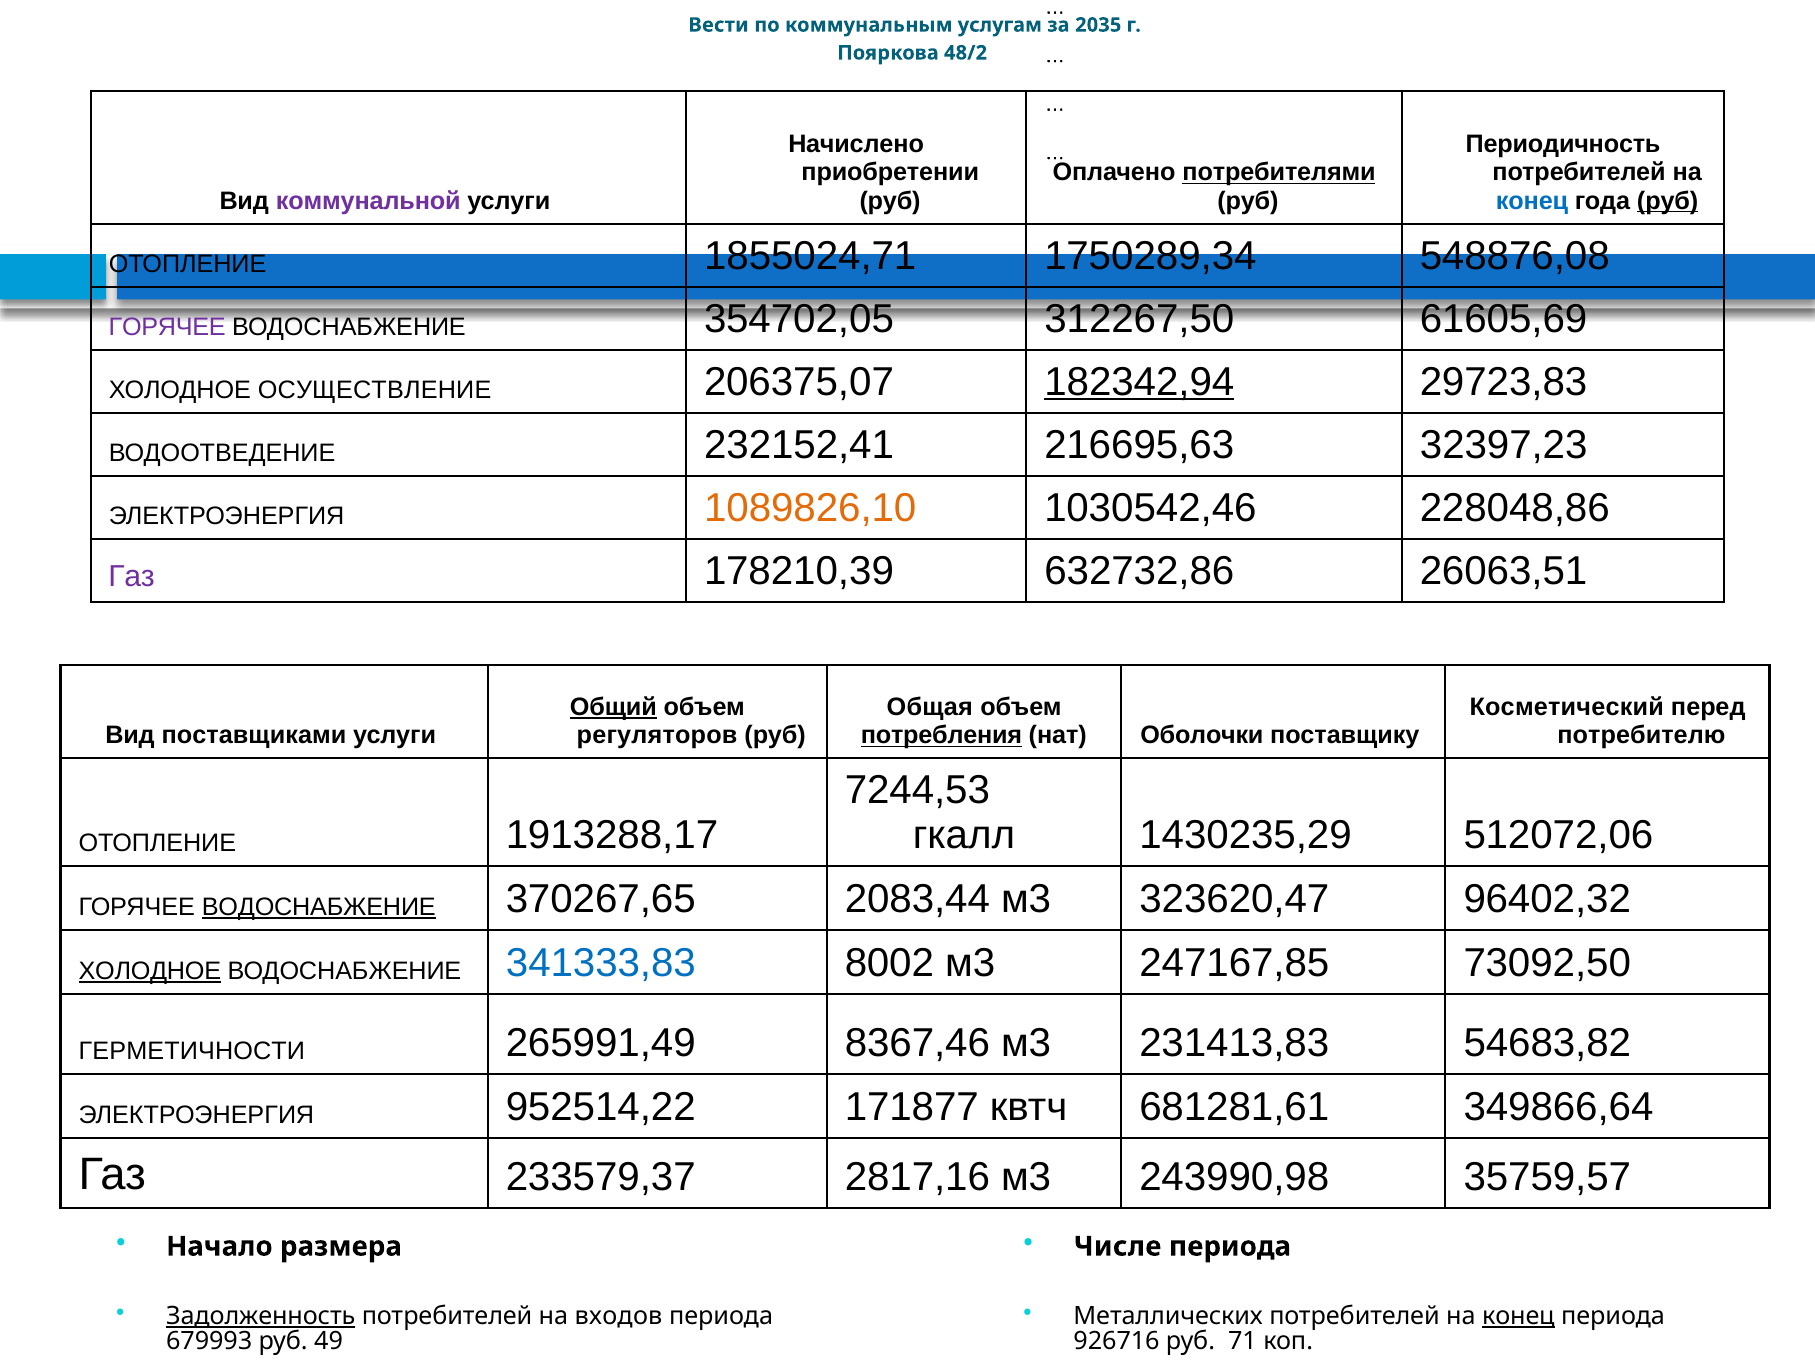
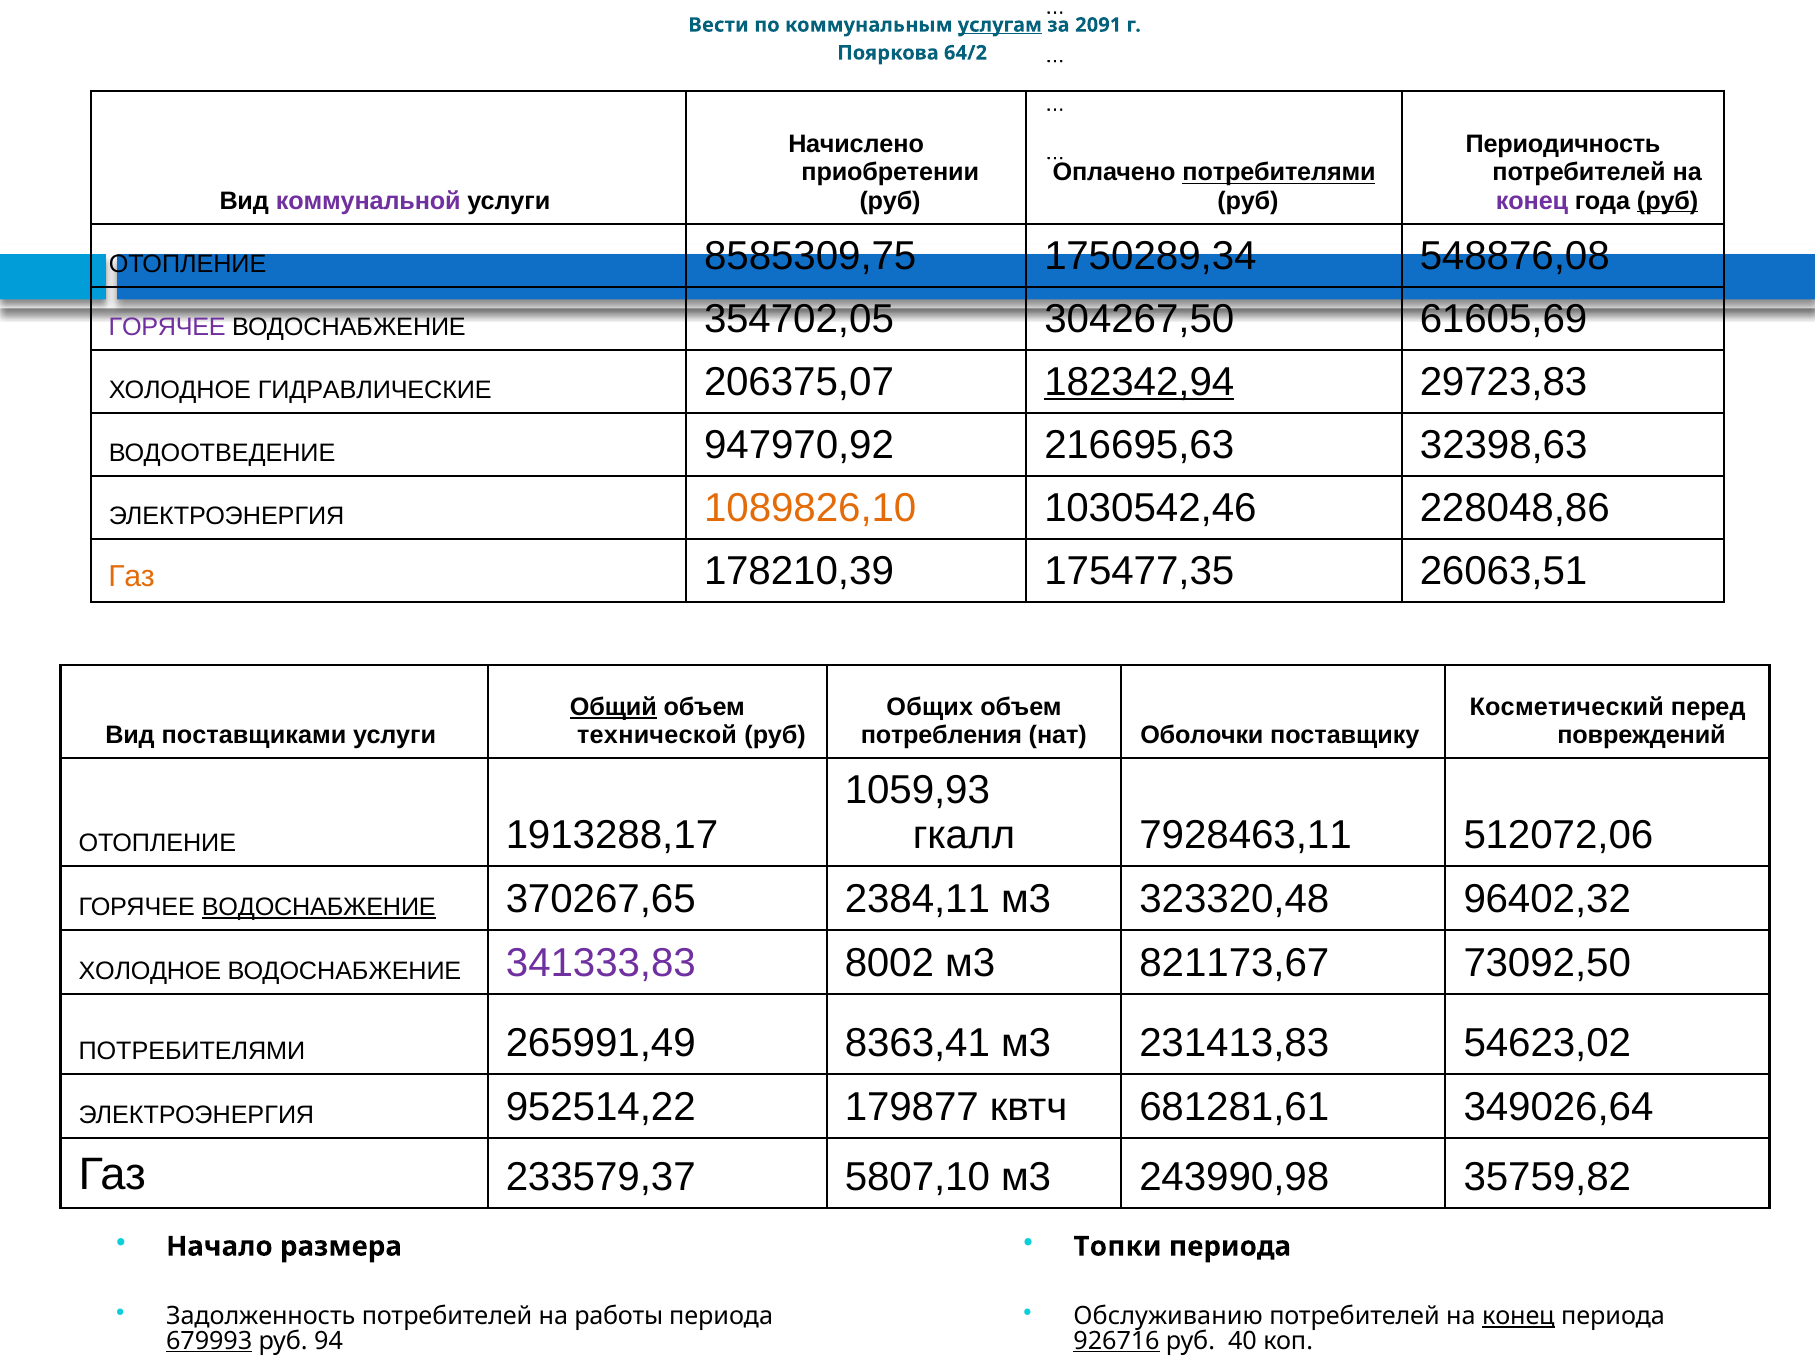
услугам underline: none -> present (1000, 25)
2035: 2035 -> 2091 (1098, 25)
48/2: 48/2 -> 64/2 (966, 53)
конец colour: blue -> purple (1532, 201)
1855024,71: 1855024,71 -> 8585309,75 (810, 256)
312267,50: 312267,50 -> 304267,50 (1139, 319)
ОСУЩЕСТВЛЕНИЕ: ОСУЩЕСТВЛЕНИЕ -> ГИДРАВЛИЧЕСКИЕ (375, 390)
232152,41: 232152,41 -> 947970,92 (799, 445)
32397,23: 32397,23 -> 32398,63 (1504, 445)
Газ colour: purple -> orange (132, 576)
632732,86: 632732,86 -> 175477,35 (1139, 571)
Общая: Общая -> Общих (930, 707)
регуляторов: регуляторов -> технической (657, 736)
потребления underline: present -> none (942, 736)
потребителю: потребителю -> повреждений (1642, 736)
7244,53: 7244,53 -> 1059,93 (917, 791)
1430235,29: 1430235,29 -> 7928463,11 (1246, 835)
2083,44: 2083,44 -> 2384,11 (917, 899)
323620,47: 323620,47 -> 323320,48 (1234, 899)
ХОЛОДНОЕ underline: present -> none (150, 971)
341333,83 colour: blue -> purple (601, 963)
247167,85: 247167,85 -> 821173,67 (1234, 963)
ГЕРМЕТИЧНОСТИ: ГЕРМЕТИЧНОСТИ -> ПОТРЕБИТЕЛЯМИ (192, 1051)
8367,46: 8367,46 -> 8363,41 (917, 1043)
54683,82: 54683,82 -> 54623,02 (1547, 1043)
171877: 171877 -> 179877 (912, 1107)
349866,64: 349866,64 -> 349026,64 (1558, 1107)
2817,16: 2817,16 -> 5807,10 (917, 1177)
35759,57: 35759,57 -> 35759,82 (1547, 1177)
Числе: Числе -> Топки (1118, 1247)
Задолженность underline: present -> none (261, 1316)
входов: входов -> работы (619, 1316)
Металлических: Металлических -> Обслуживанию (1168, 1316)
679993 underline: none -> present (209, 1341)
49: 49 -> 94 (329, 1341)
926716 underline: none -> present (1117, 1341)
71: 71 -> 40 (1242, 1341)
